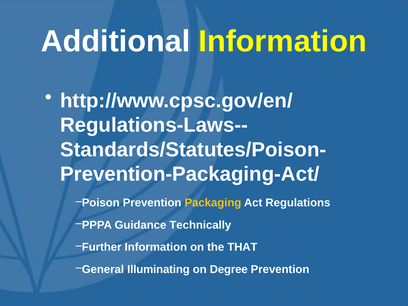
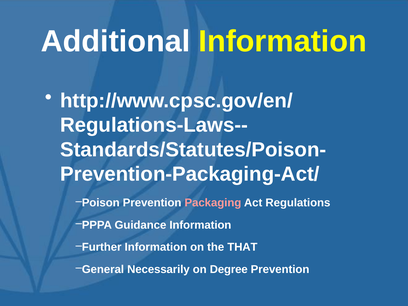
Packaging colour: yellow -> pink (213, 203)
Guidance Technically: Technically -> Information (200, 225)
Illuminating: Illuminating -> Necessarily (158, 269)
